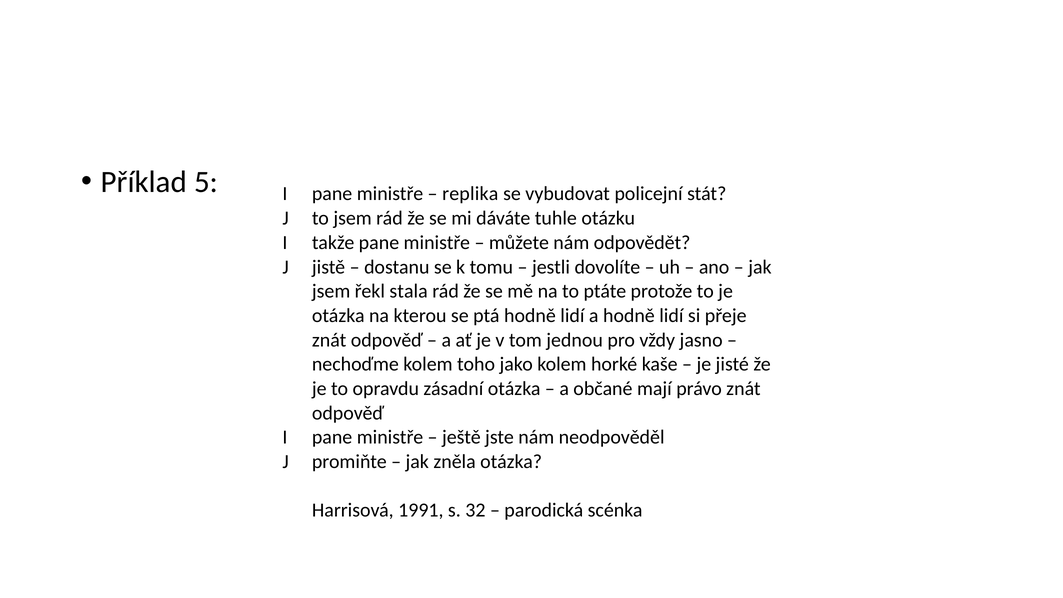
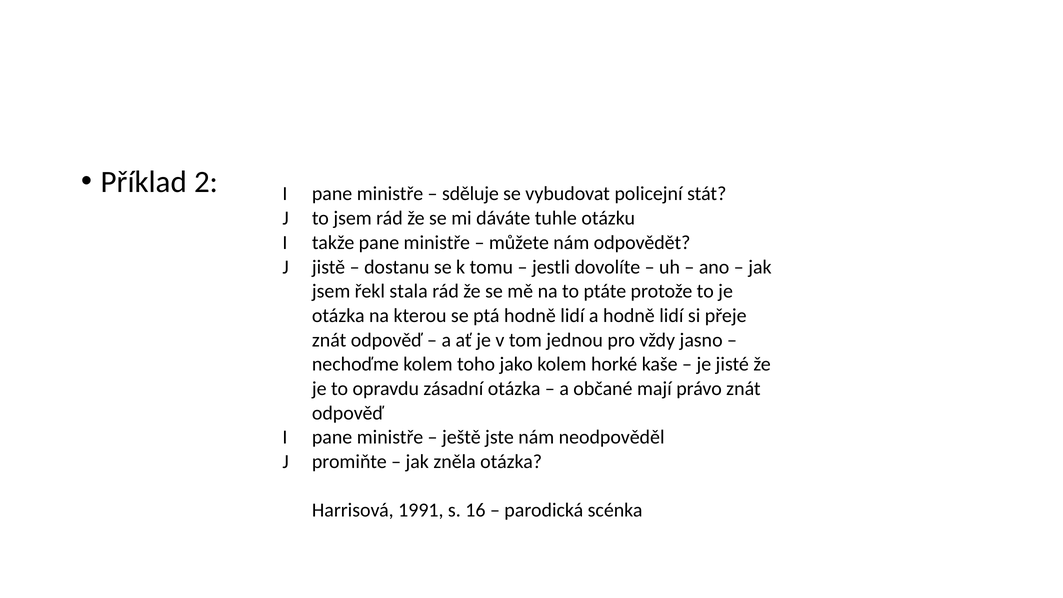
5: 5 -> 2 (206, 182)
replika: replika -> sděluje (470, 194)
32: 32 -> 16 (475, 510)
